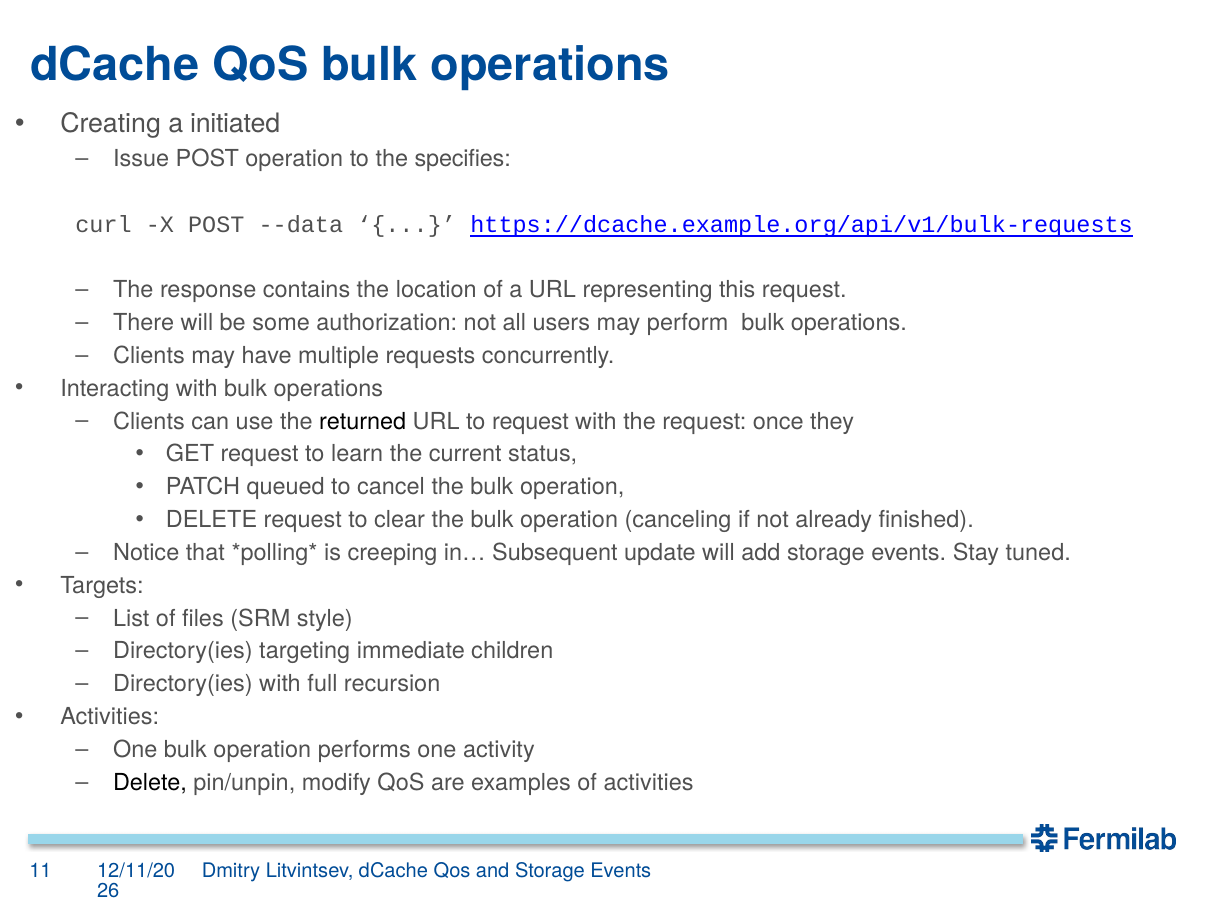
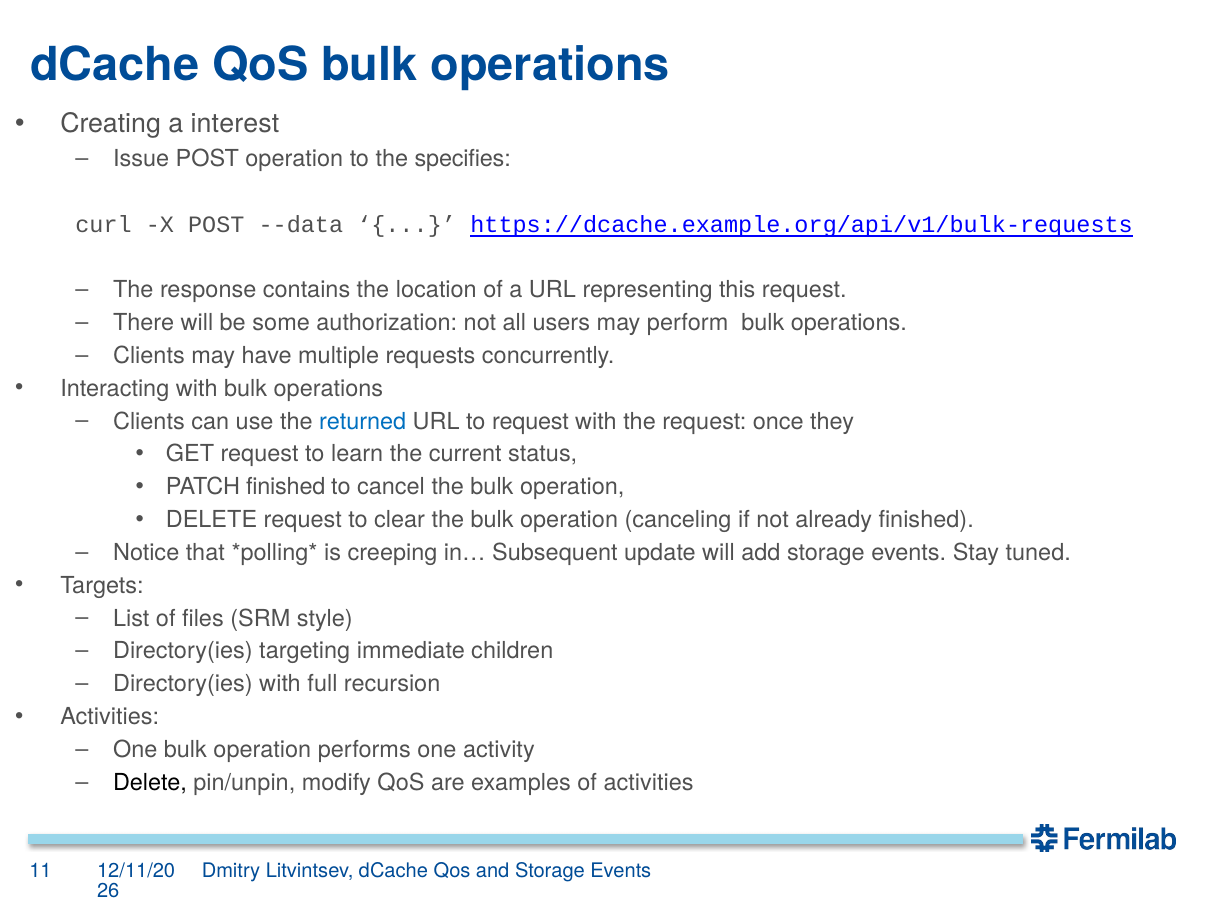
initiated: initiated -> interest (235, 124)
returned colour: black -> blue (363, 422)
PATCH queued: queued -> finished (286, 487)
